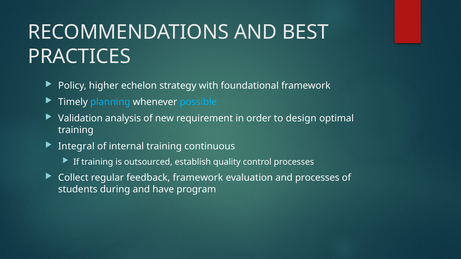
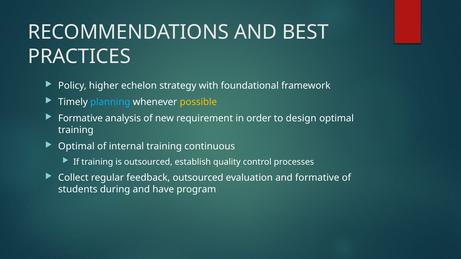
possible colour: light blue -> yellow (198, 102)
Validation: Validation -> Formative (80, 119)
Integral: Integral -> Optimal (76, 146)
feedback framework: framework -> outsourced (198, 178)
and processes: processes -> formative (317, 178)
